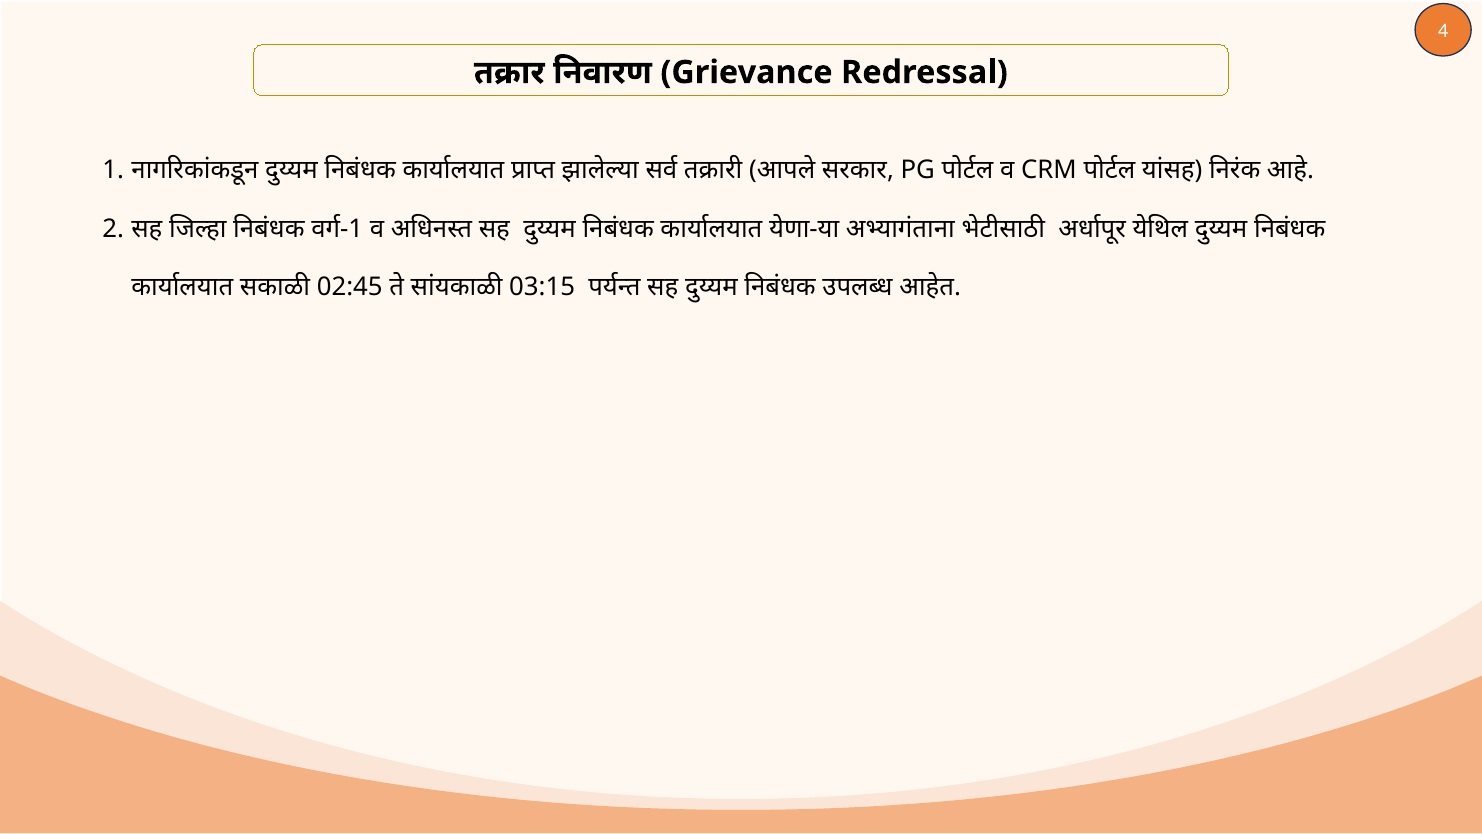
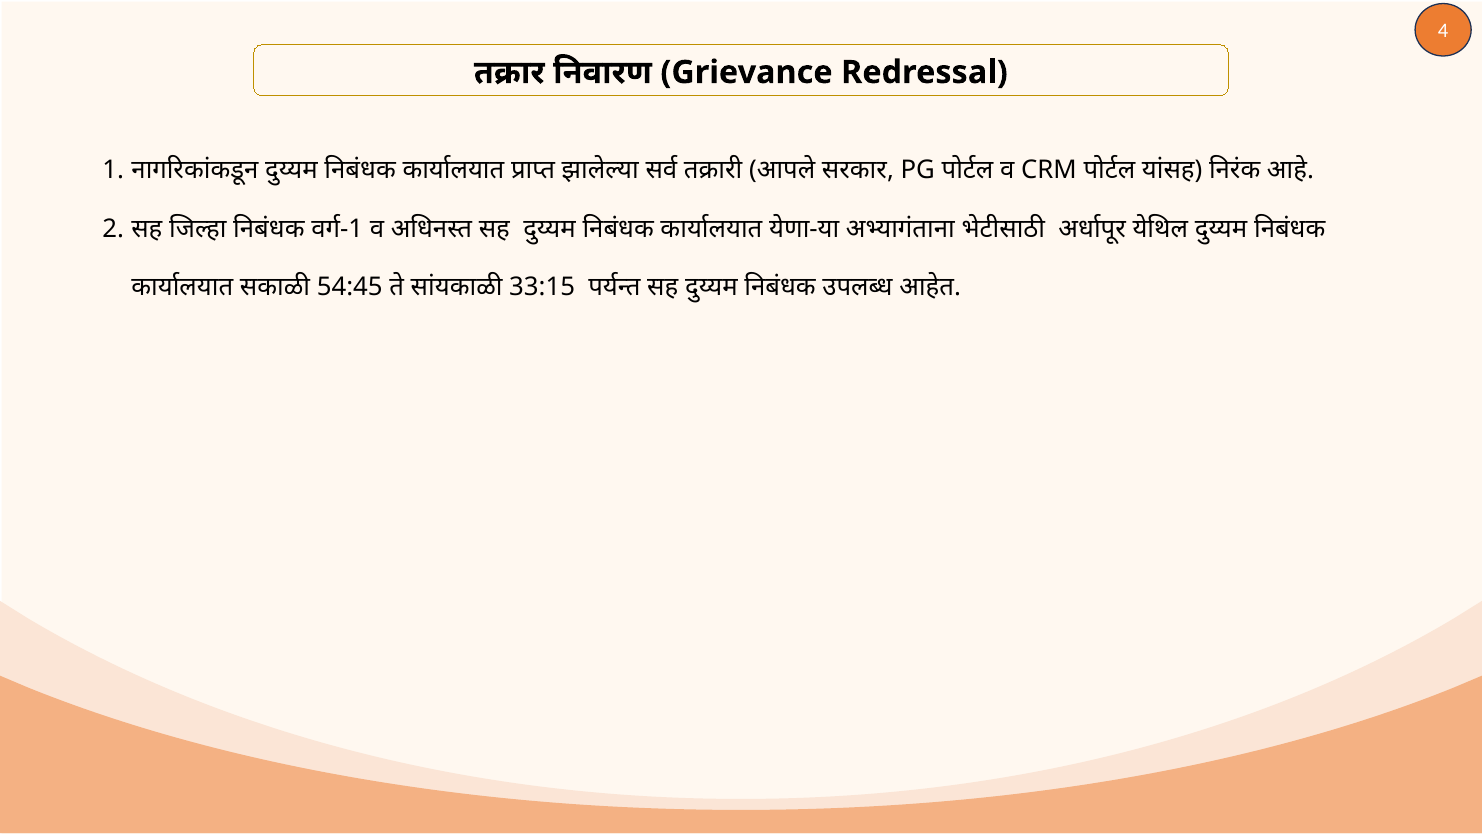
02:45: 02:45 -> 54:45 (350, 287)
03:15: 03:15 -> 33:15 (542, 287)
